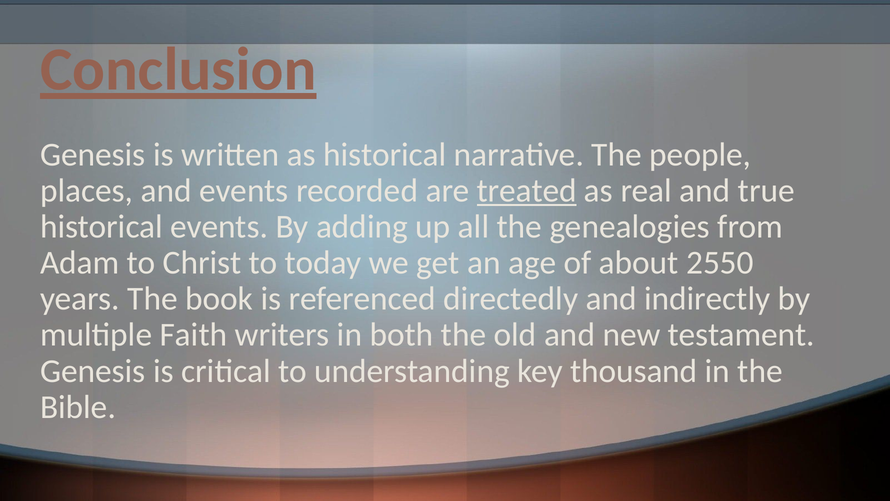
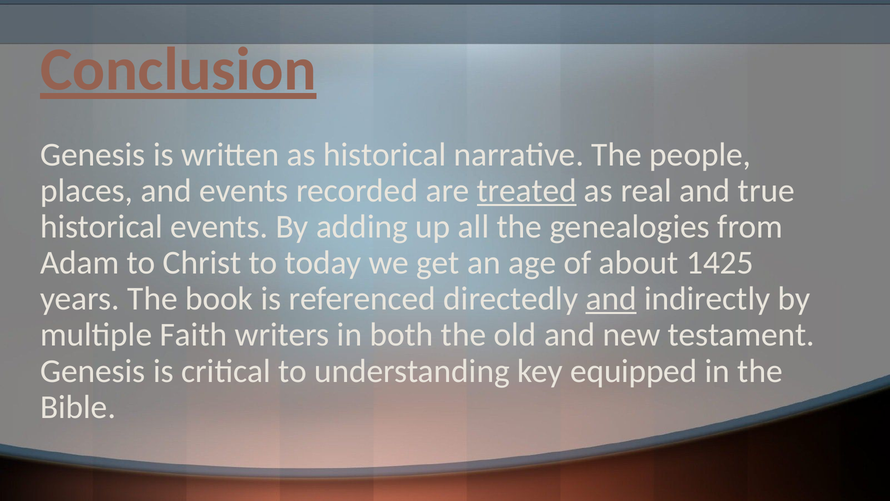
2550: 2550 -> 1425 (720, 263)
and underline: none -> present (611, 299)
thousand: thousand -> equipped (634, 371)
